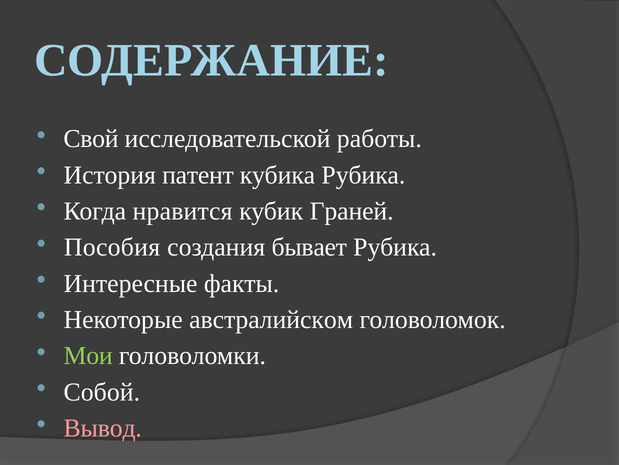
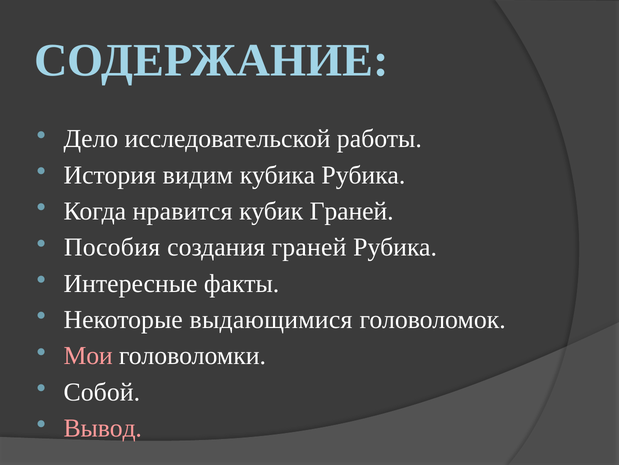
Свой: Свой -> Дело (91, 139)
патент: патент -> видим (198, 175)
создания бывает: бывает -> граней (309, 247)
австралийском: австралийском -> выдающимися (271, 319)
Мои colour: light green -> pink (88, 355)
